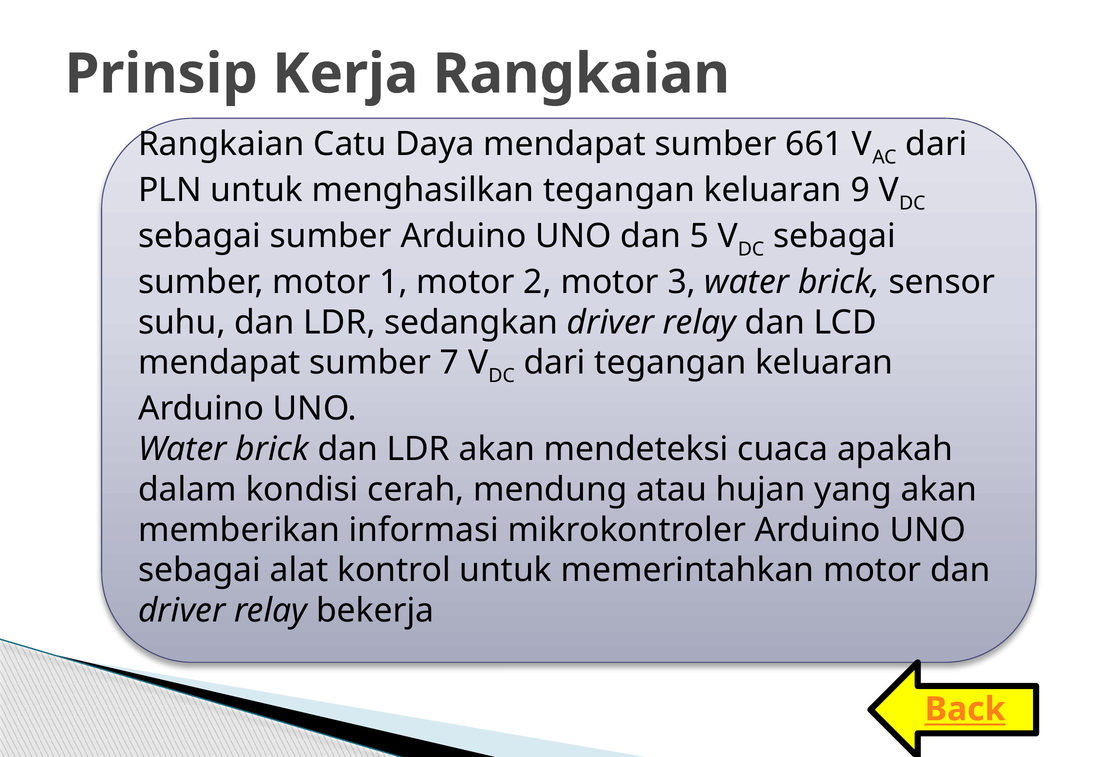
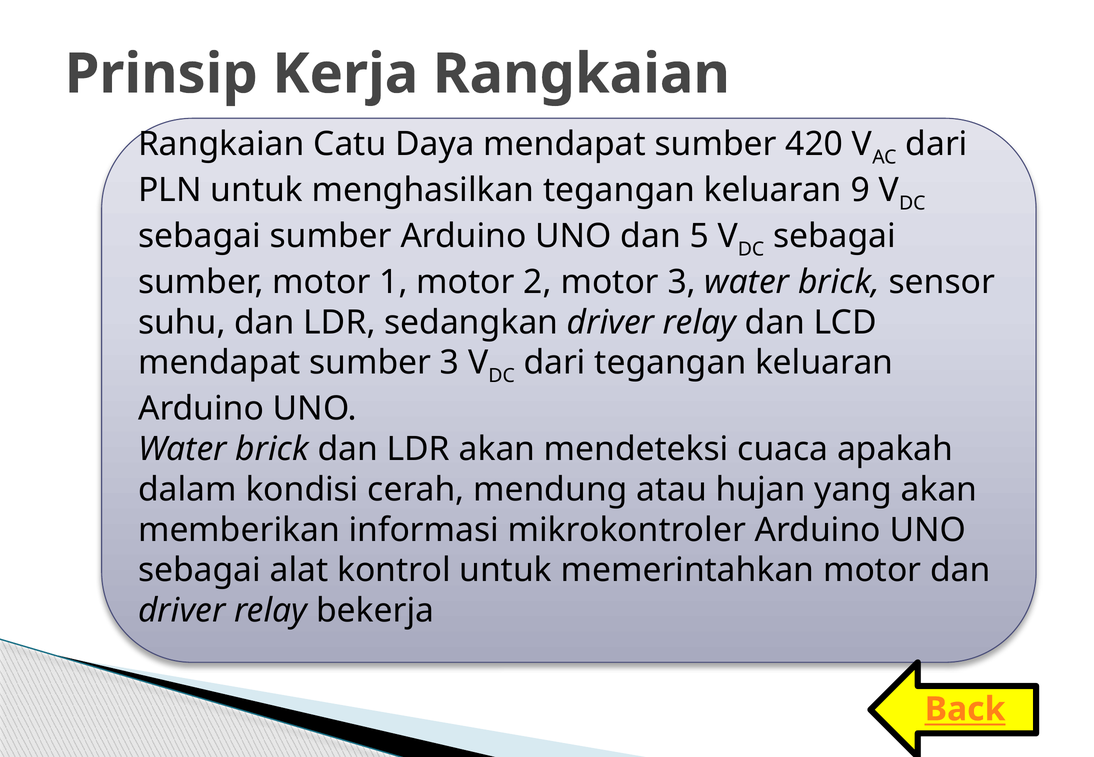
661: 661 -> 420 (814, 144)
sumber 7: 7 -> 3 (450, 363)
